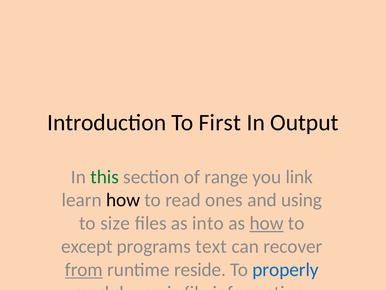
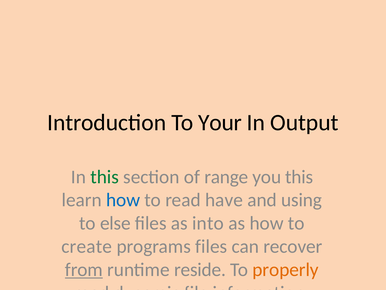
First: First -> Your (220, 122)
you link: link -> this (299, 177)
how colour: black -> blue (123, 200)
ones: ones -> have (224, 200)
size: size -> else (115, 223)
how underline: present -> none (267, 223)
except: except -> create (87, 246)
programs text: text -> files (211, 246)
properly colour: blue -> orange (286, 269)
